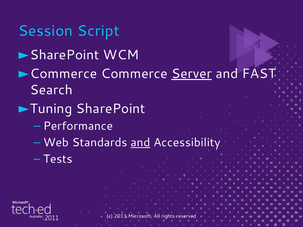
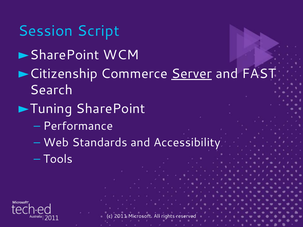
Commerce: Commerce -> Citizenship (64, 74)
and underline: present -> none (140, 143)
Tests: Tests -> Tools (58, 159)
